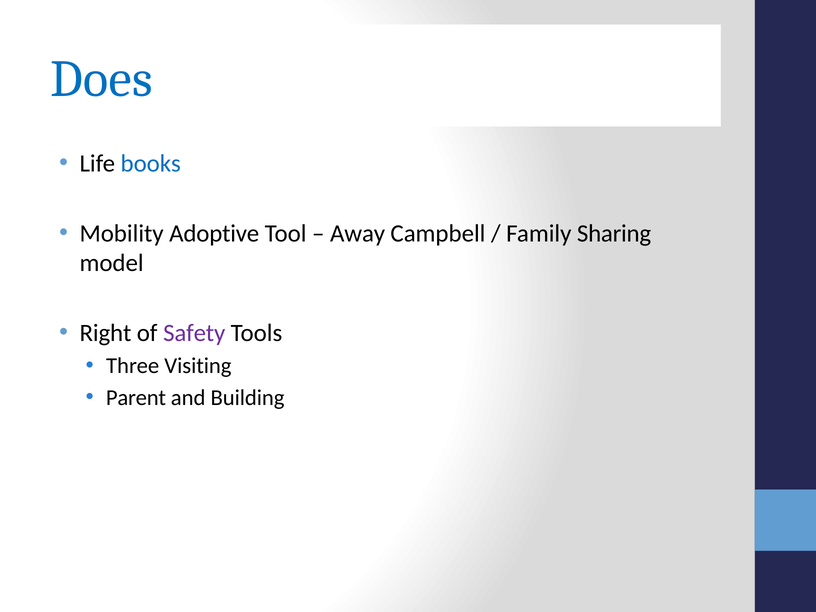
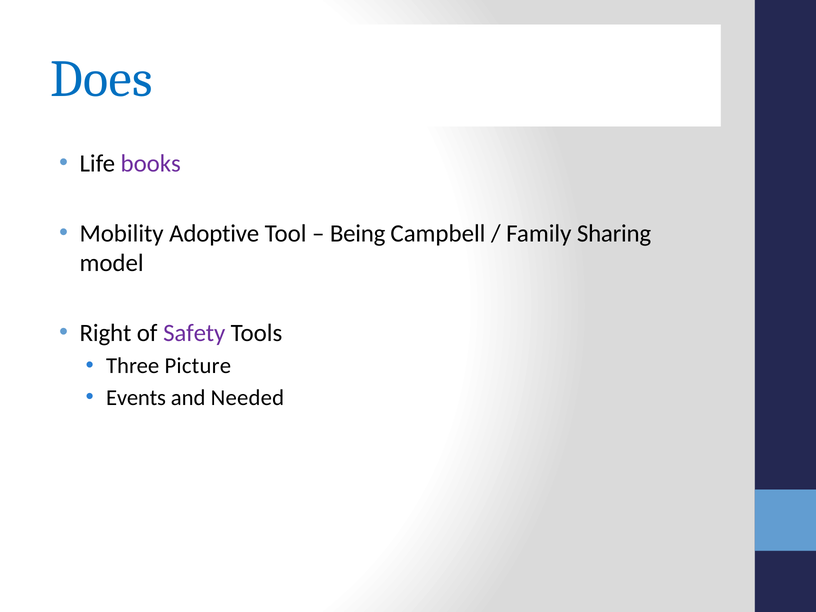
books colour: blue -> purple (151, 164)
Away: Away -> Being (358, 233)
Visiting: Visiting -> Picture (198, 366)
Parent: Parent -> Events (136, 398)
Building: Building -> Needed (247, 398)
